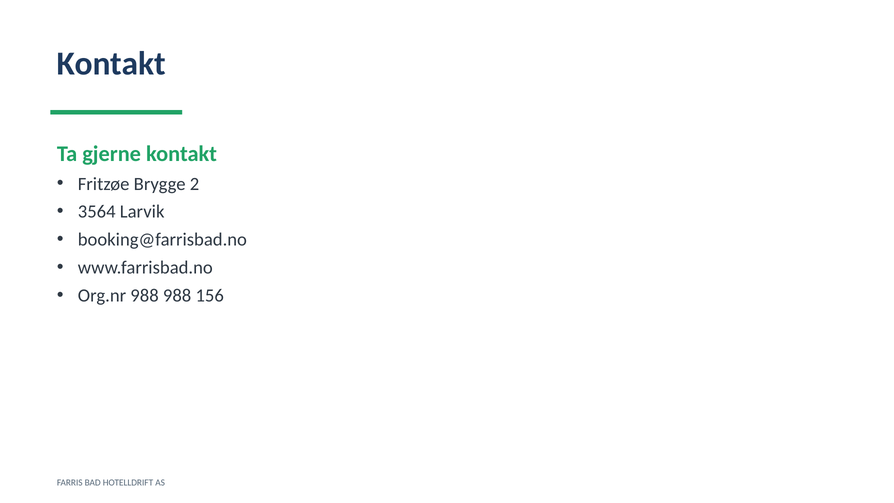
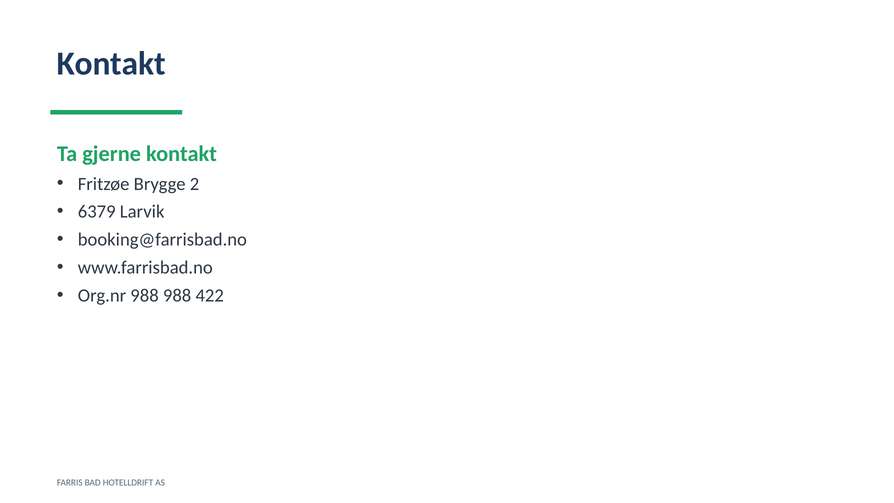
3564: 3564 -> 6379 (97, 212)
156: 156 -> 422 (210, 296)
